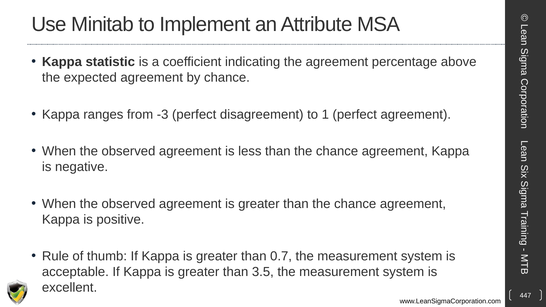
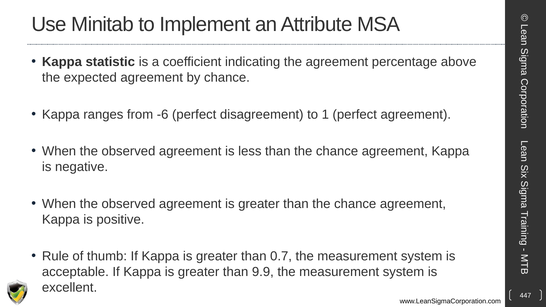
-3: -3 -> -6 (163, 115)
3.5: 3.5 -> 9.9 (263, 272)
